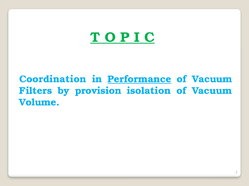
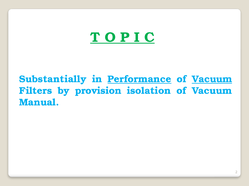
Coordination: Coordination -> Substantially (53, 80)
Vacuum underline: none -> present (212, 80)
Volume: Volume -> Manual (39, 103)
